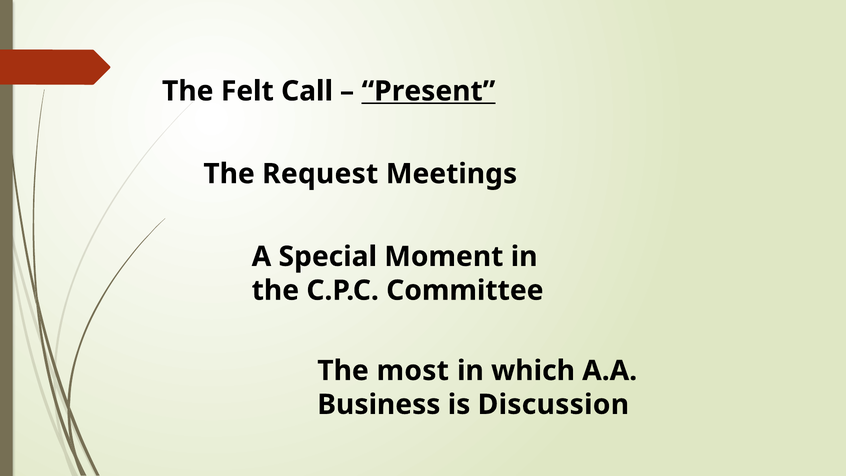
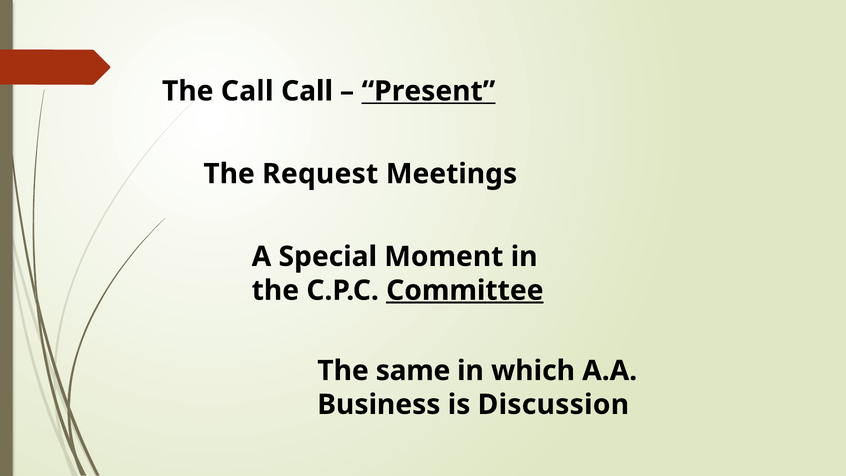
The Felt: Felt -> Call (247, 91)
Committee underline: none -> present (465, 290)
most: most -> same (413, 371)
